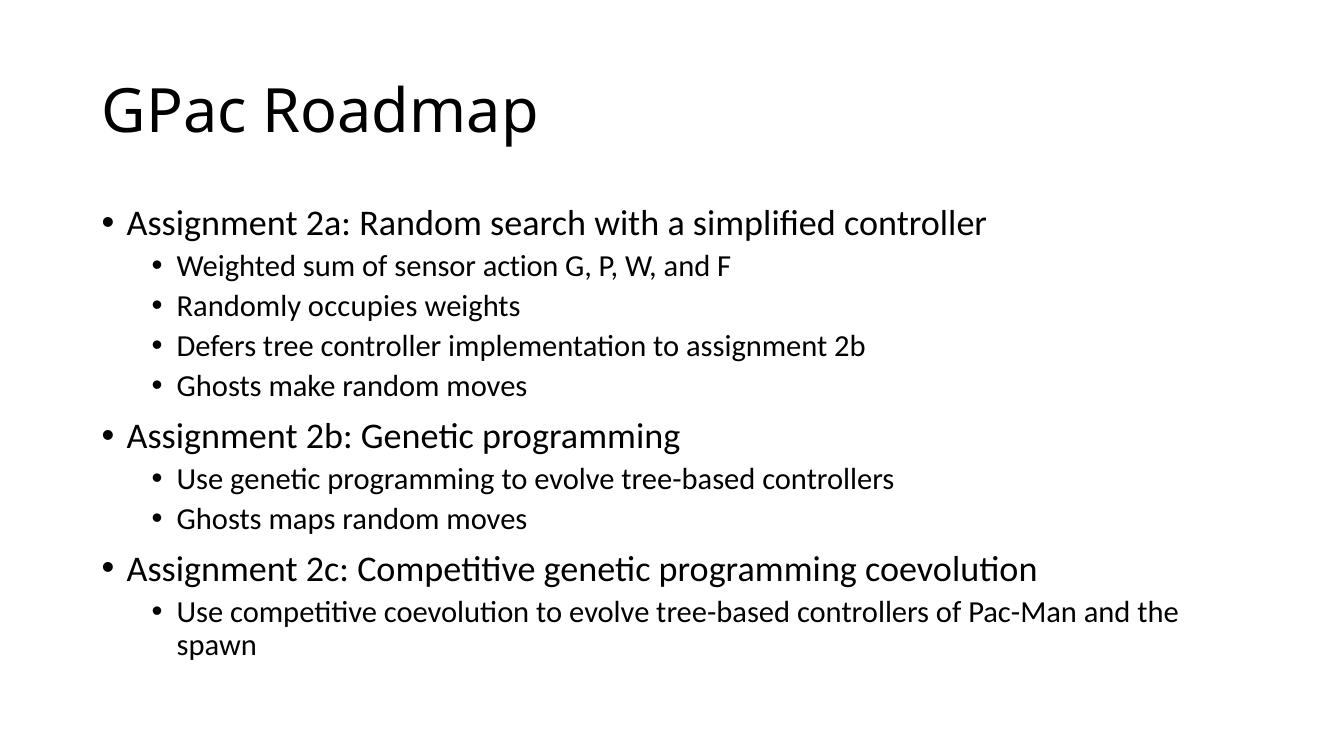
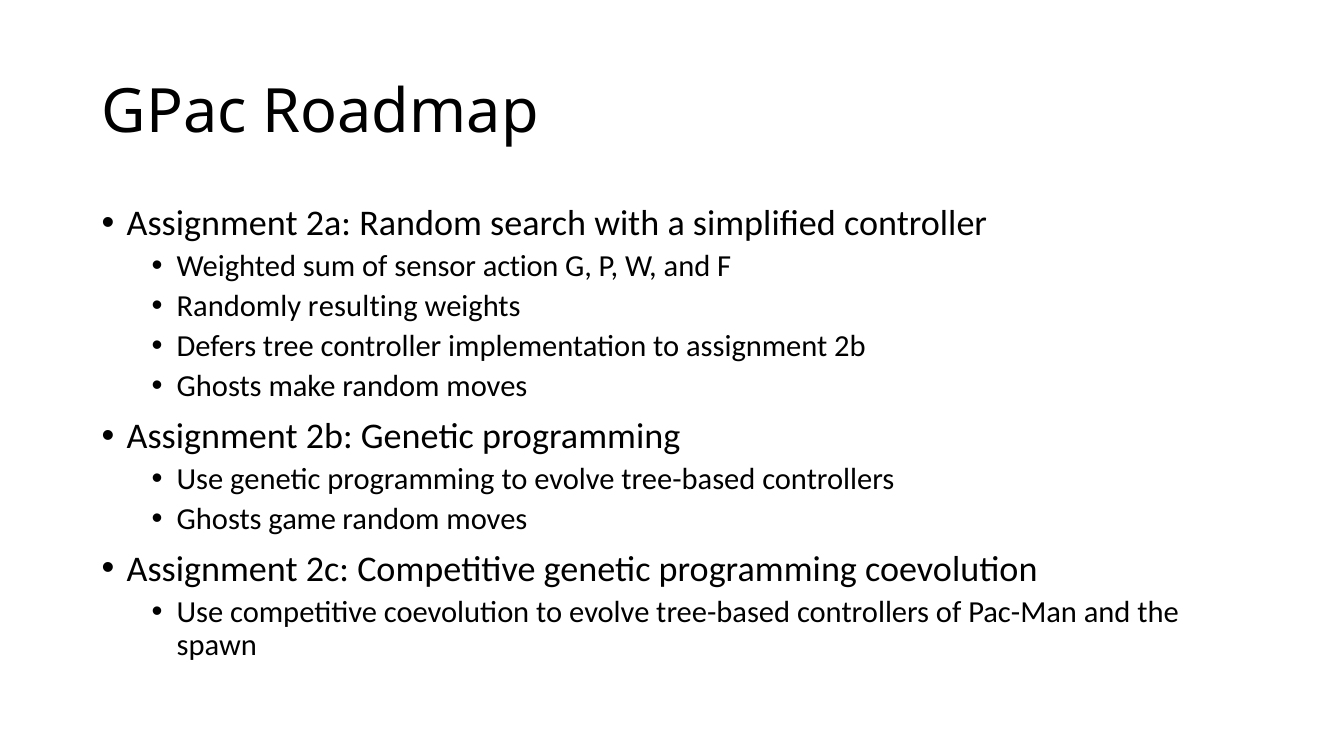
occupies: occupies -> resulting (363, 307)
maps: maps -> game (302, 520)
